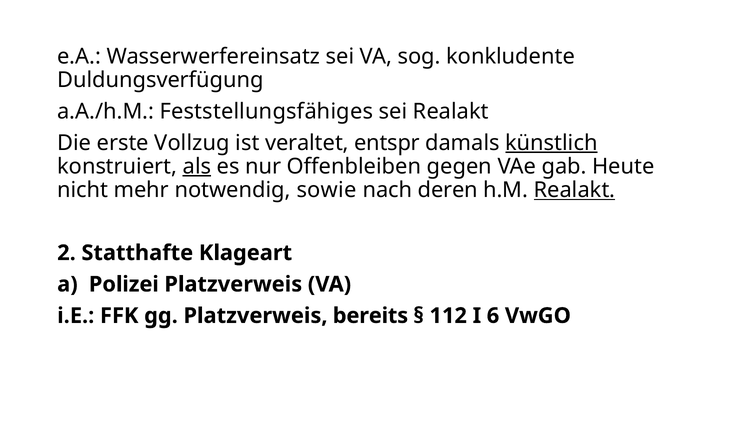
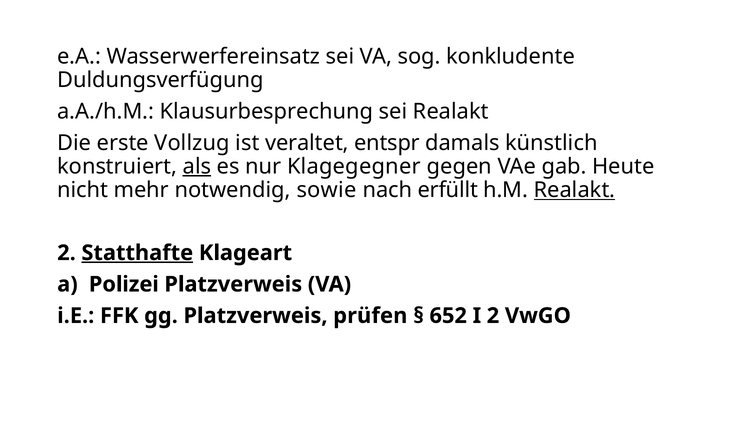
Feststellungsfähiges: Feststellungsfähiges -> Klausurbesprechung (266, 111)
künstlich underline: present -> none (551, 143)
Offenbleiben: Offenbleiben -> Klagegegner (354, 166)
deren: deren -> erfüllt (448, 190)
Statthafte underline: none -> present (137, 253)
bereits: bereits -> prüfen (370, 316)
112: 112 -> 652 (448, 316)
I 6: 6 -> 2 (493, 316)
